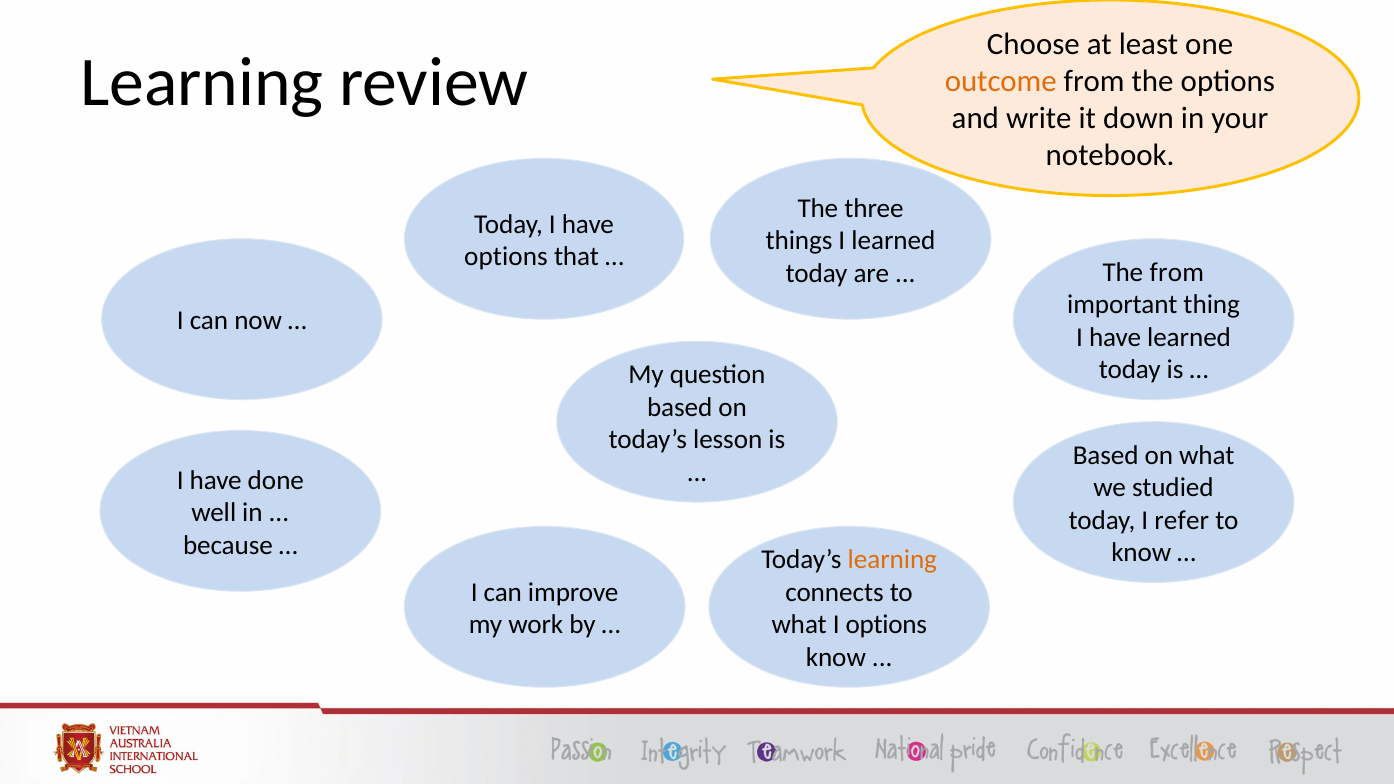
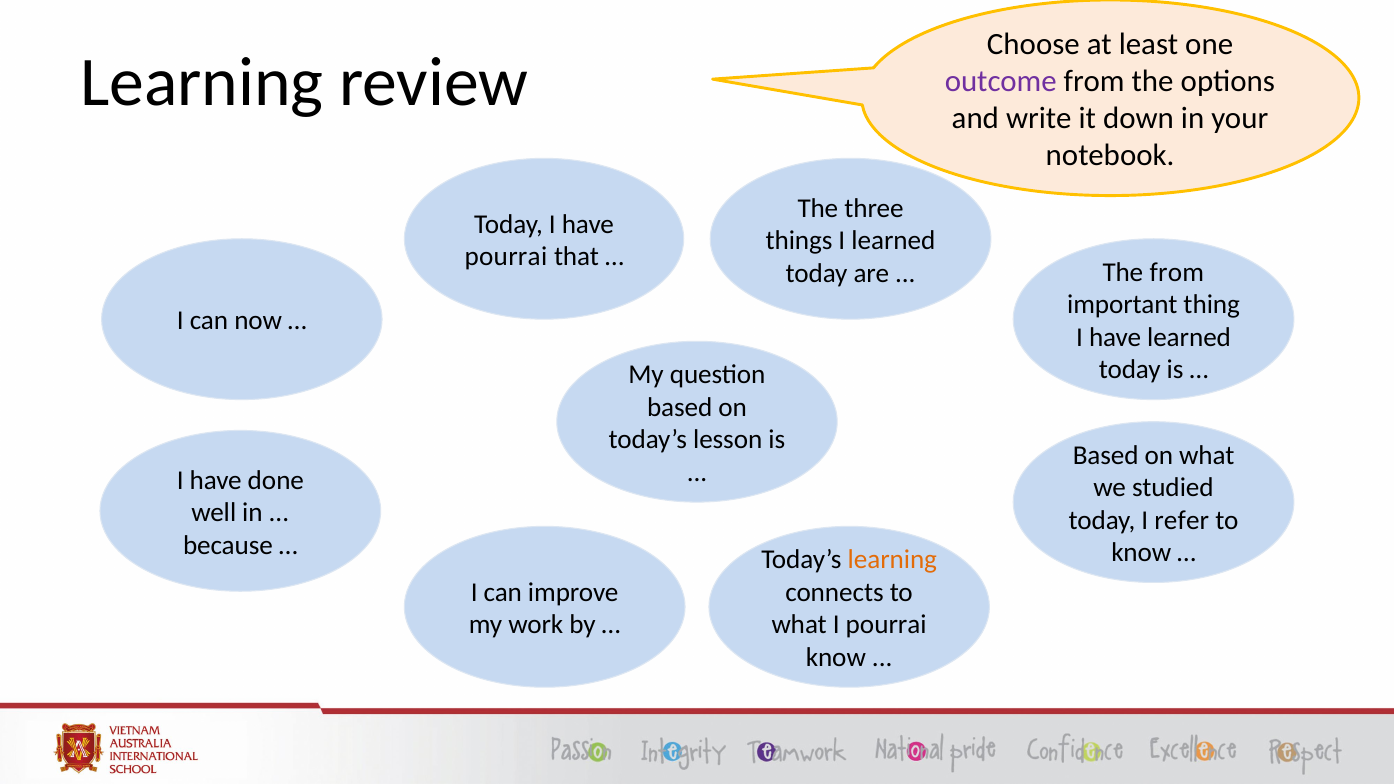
outcome colour: orange -> purple (1001, 81)
options: options -> pourrai (506, 257)
I options: options -> pourrai (886, 625)
